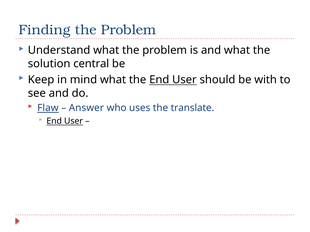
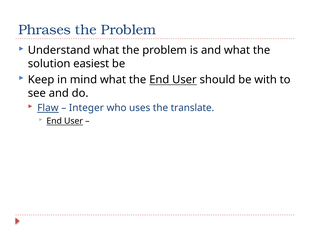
Finding: Finding -> Phrases (45, 30)
central: central -> easiest (91, 64)
Answer: Answer -> Integer (86, 108)
